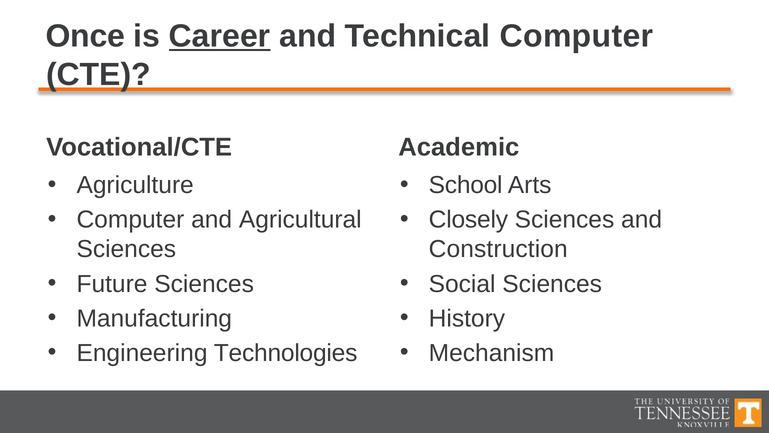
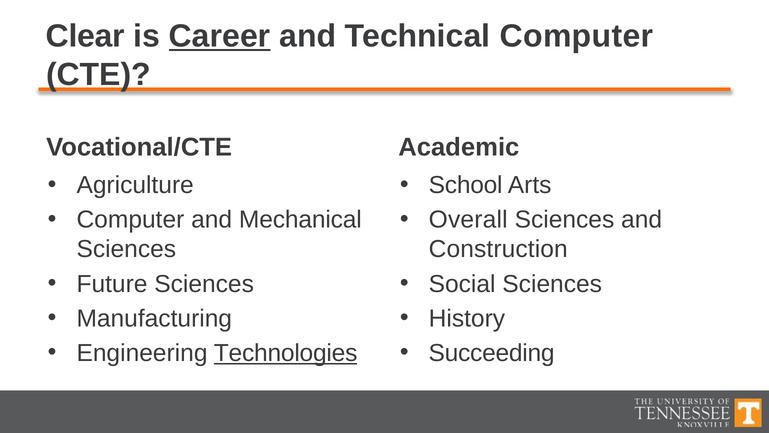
Once: Once -> Clear (85, 36)
Agricultural: Agricultural -> Mechanical (300, 220)
Closely: Closely -> Overall (468, 220)
Technologies underline: none -> present (286, 353)
Mechanism: Mechanism -> Succeeding (492, 353)
